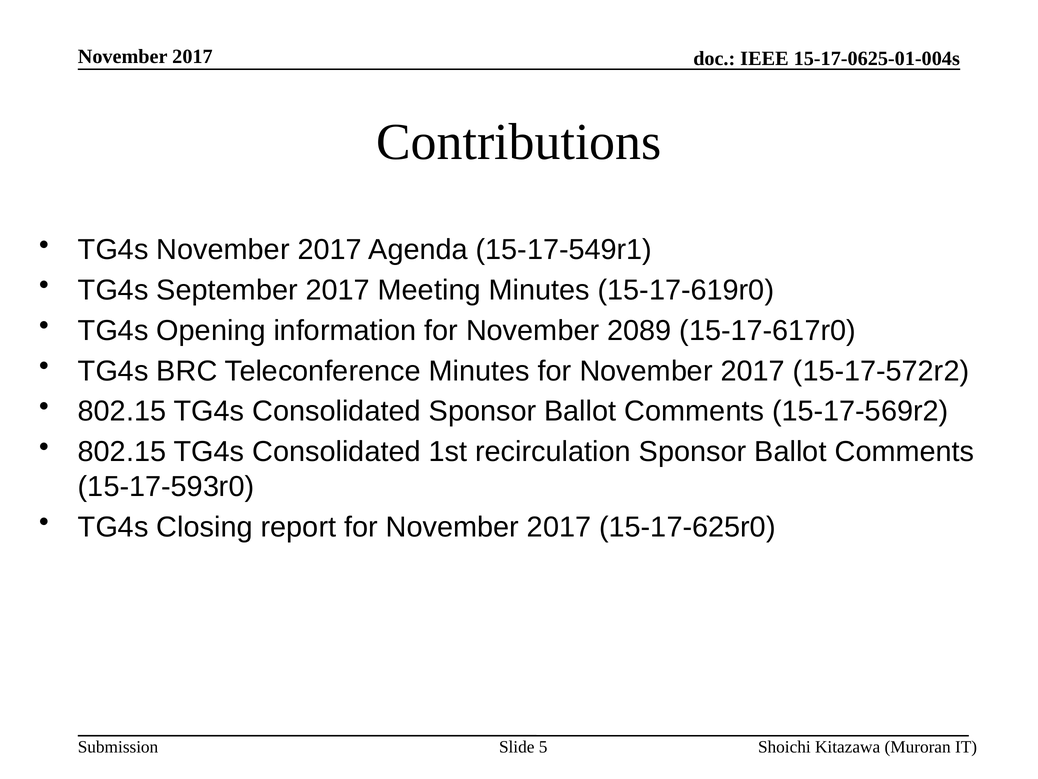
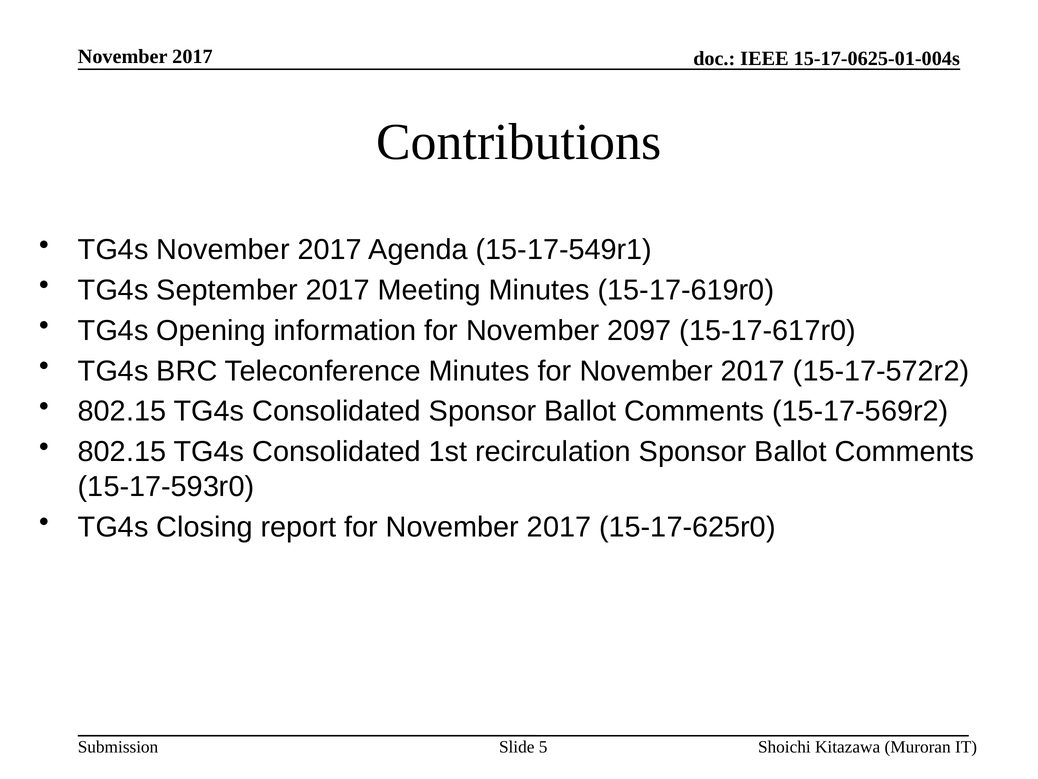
2089: 2089 -> 2097 (639, 330)
